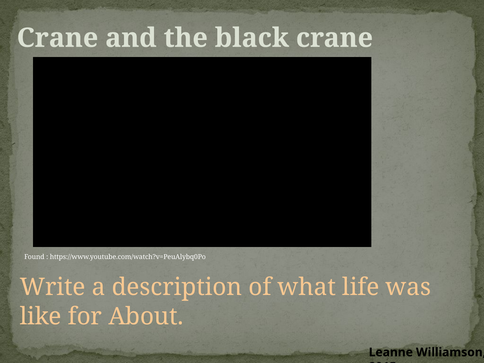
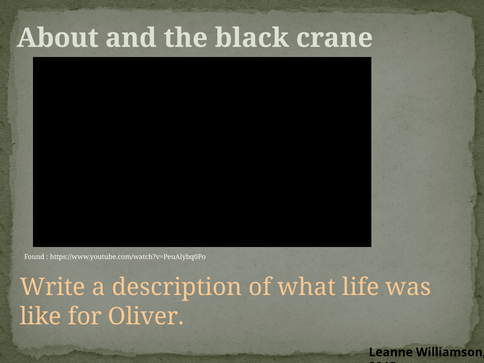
Crane: Crane -> About (58, 38)
About: About -> Oliver (146, 316)
